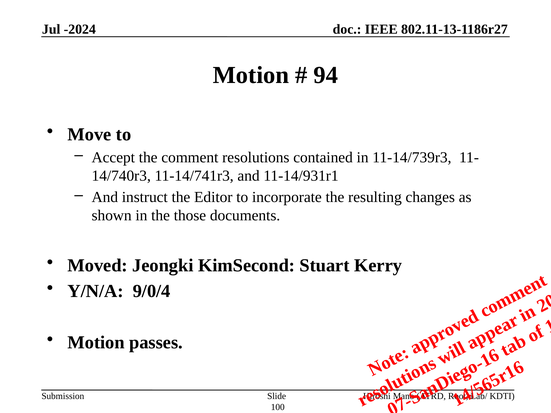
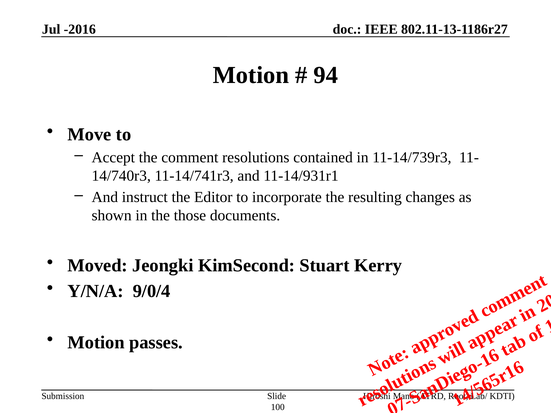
-2024: -2024 -> -2016 (80, 29)
